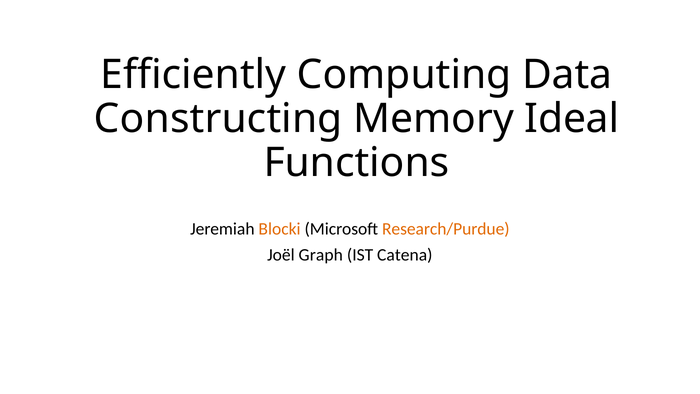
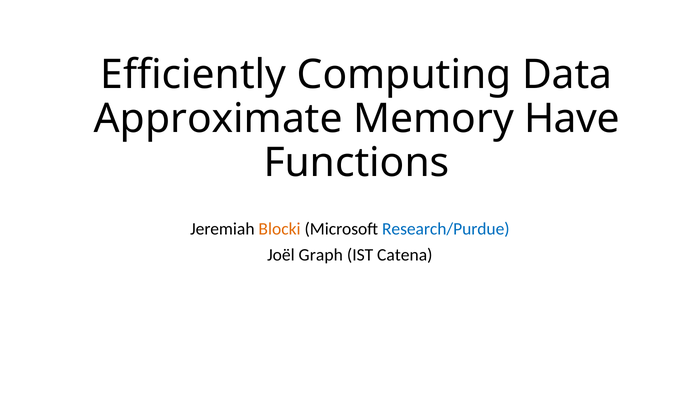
Constructing: Constructing -> Approximate (218, 119)
Ideal: Ideal -> Have (572, 119)
Research/Purdue colour: orange -> blue (446, 229)
